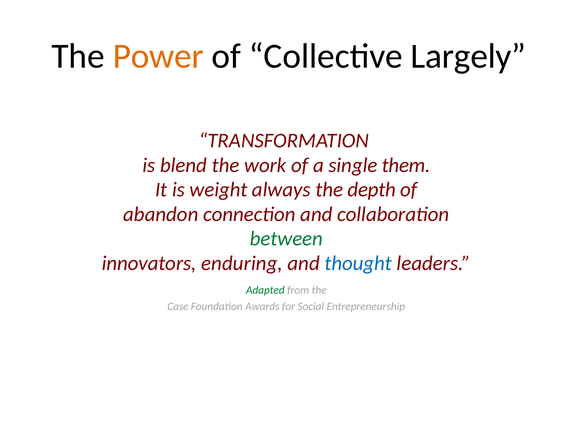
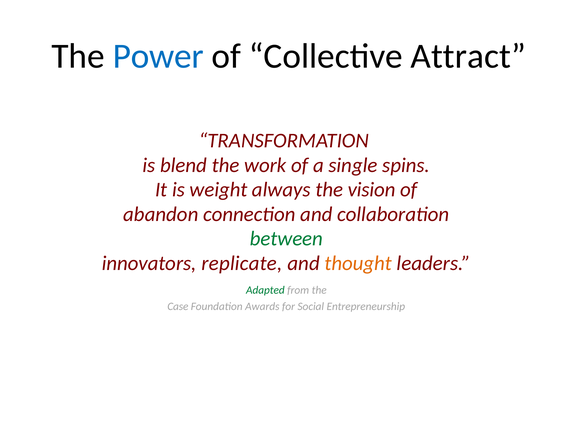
Power colour: orange -> blue (158, 56)
Largely: Largely -> Attract (468, 56)
them: them -> spins (406, 165)
depth: depth -> vision (372, 189)
enduring: enduring -> replicate (242, 263)
thought colour: blue -> orange (358, 263)
